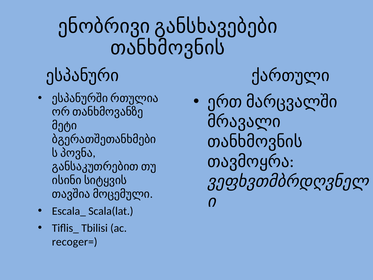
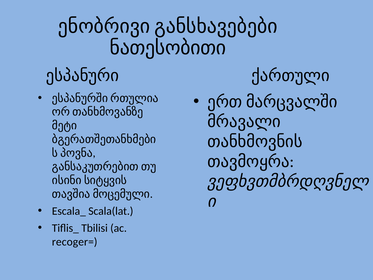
თანხმოვნის: თანხმოვნის -> ნათესობითი (168, 48)
